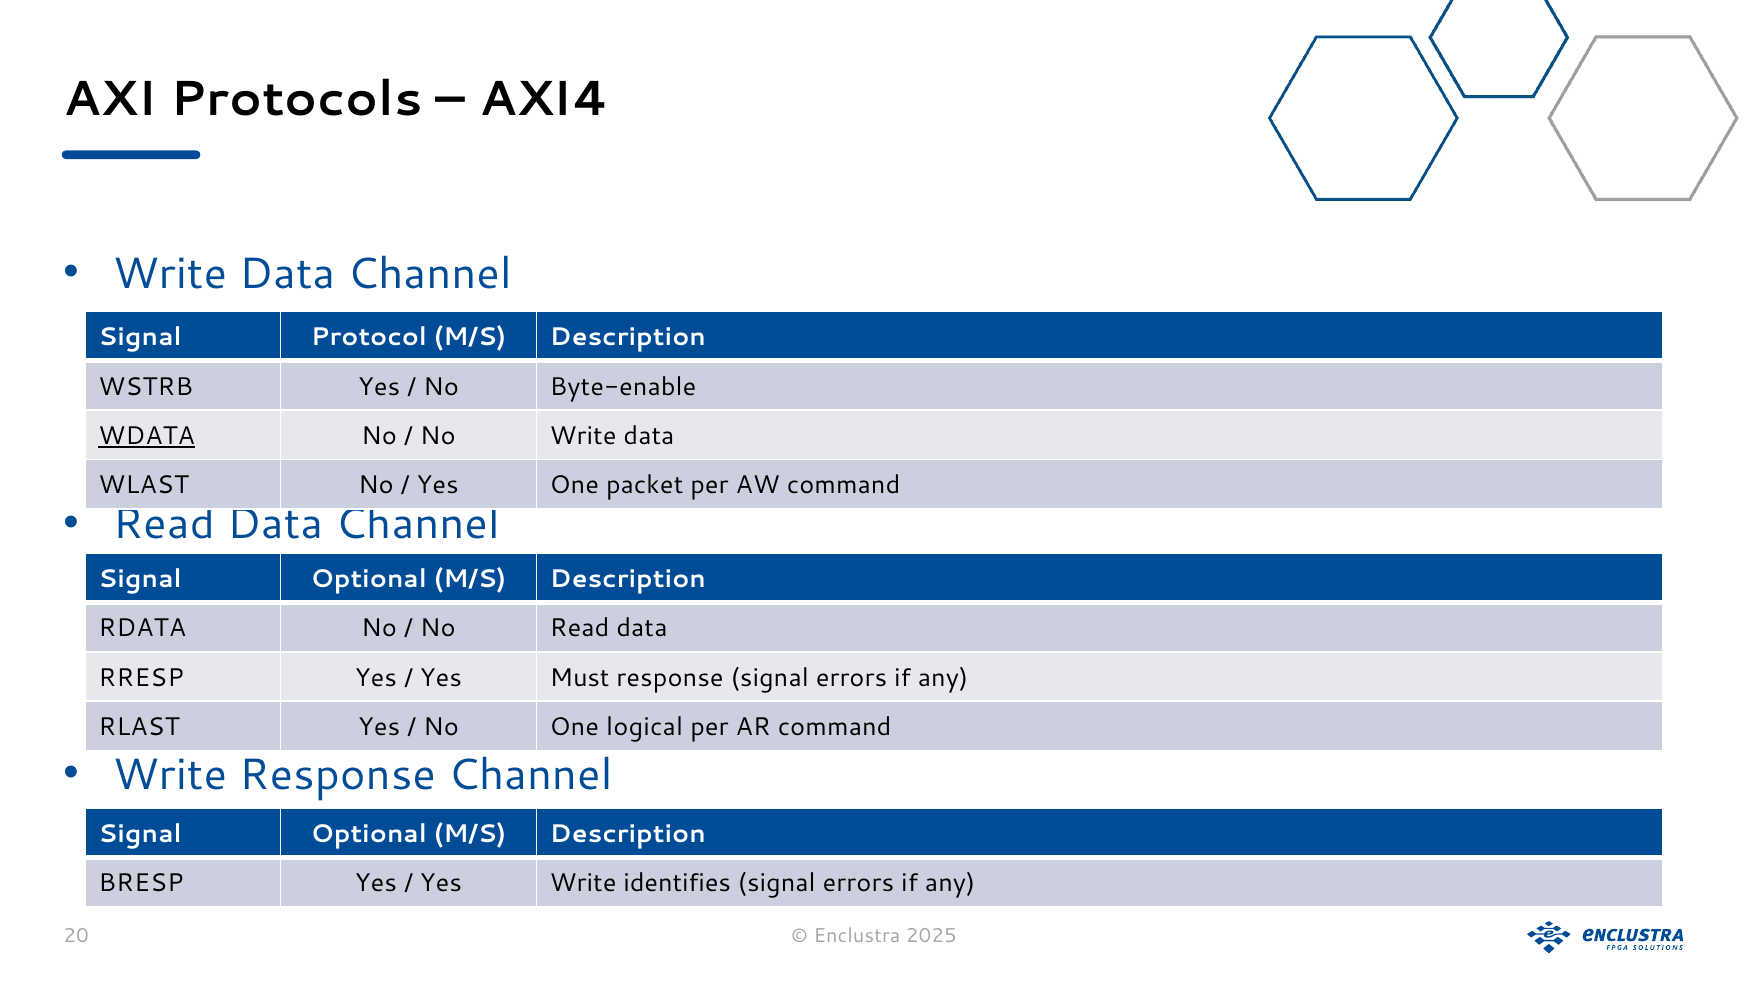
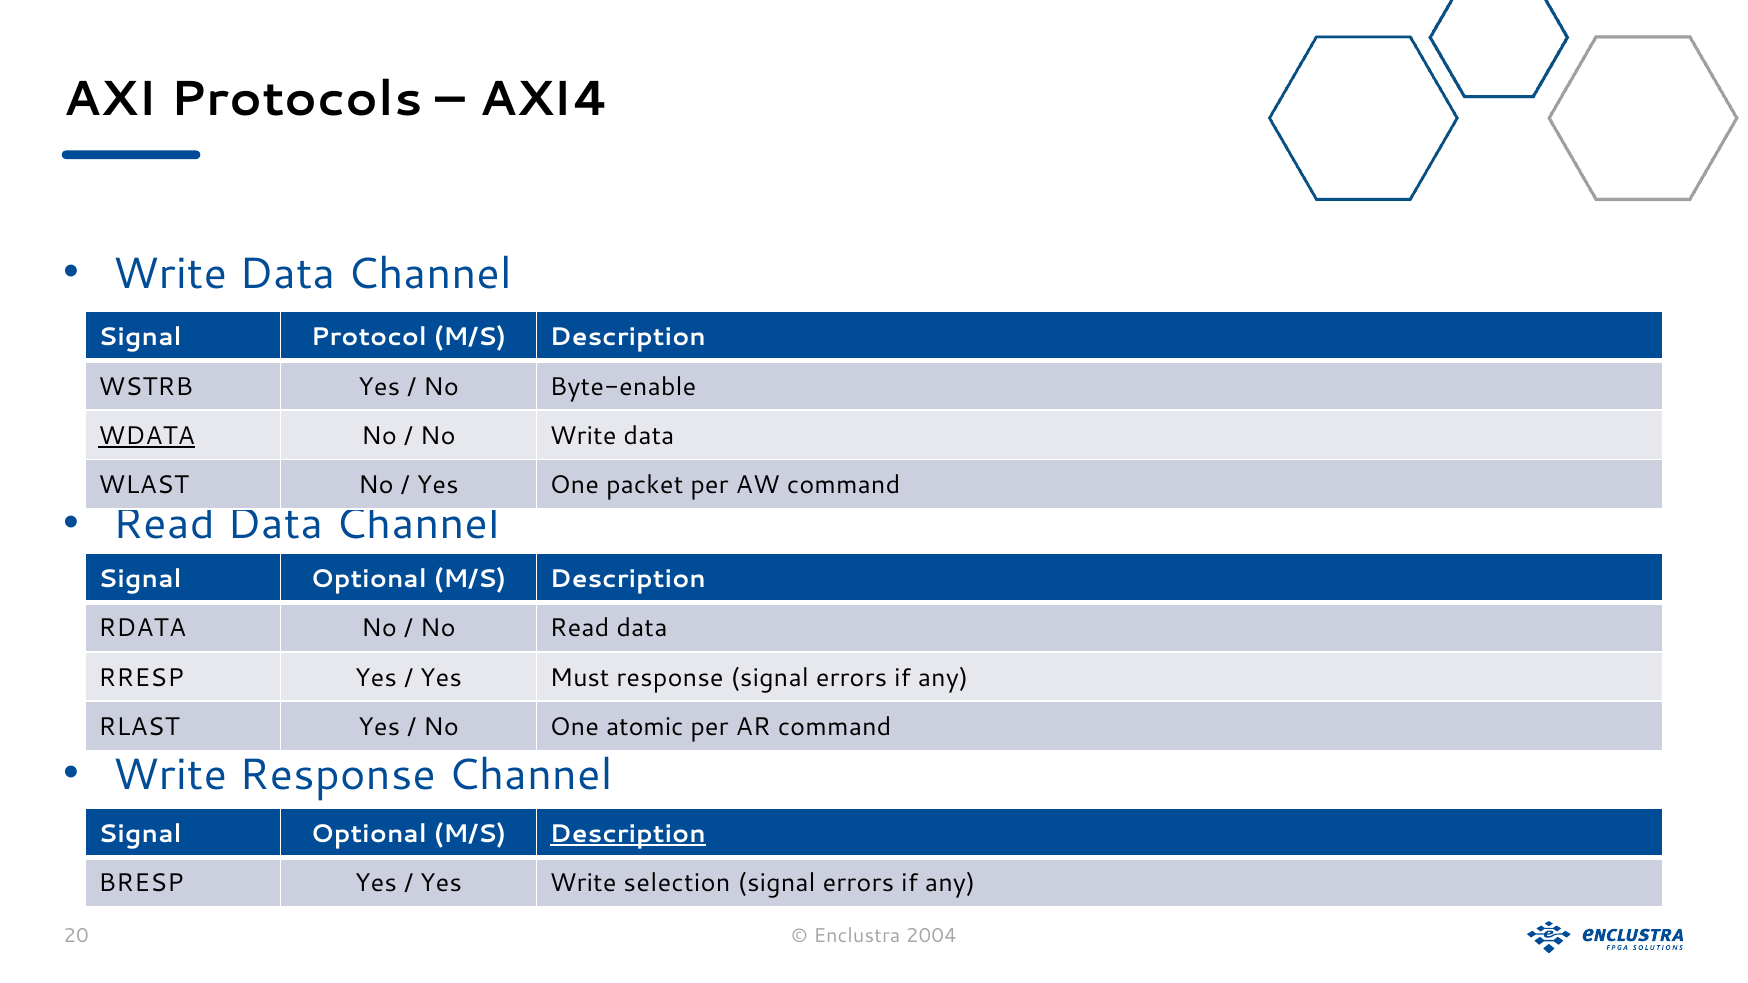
logical: logical -> atomic (645, 727)
Description underline: none -> present (628, 834)
identifies: identifies -> selection (677, 884)
2025: 2025 -> 2004 (931, 937)
